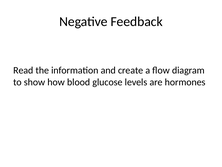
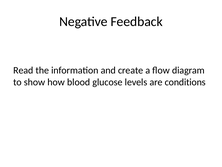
hormones: hormones -> conditions (185, 82)
